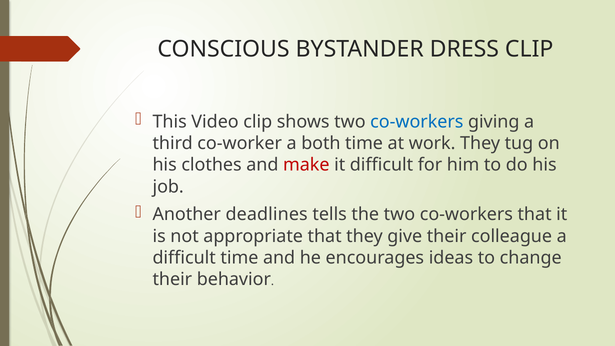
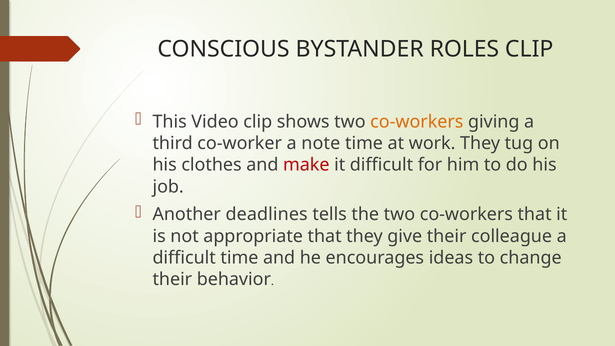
DRESS: DRESS -> ROLES (464, 49)
co-workers colour: blue -> orange (417, 122)
both: both -> note (321, 143)
